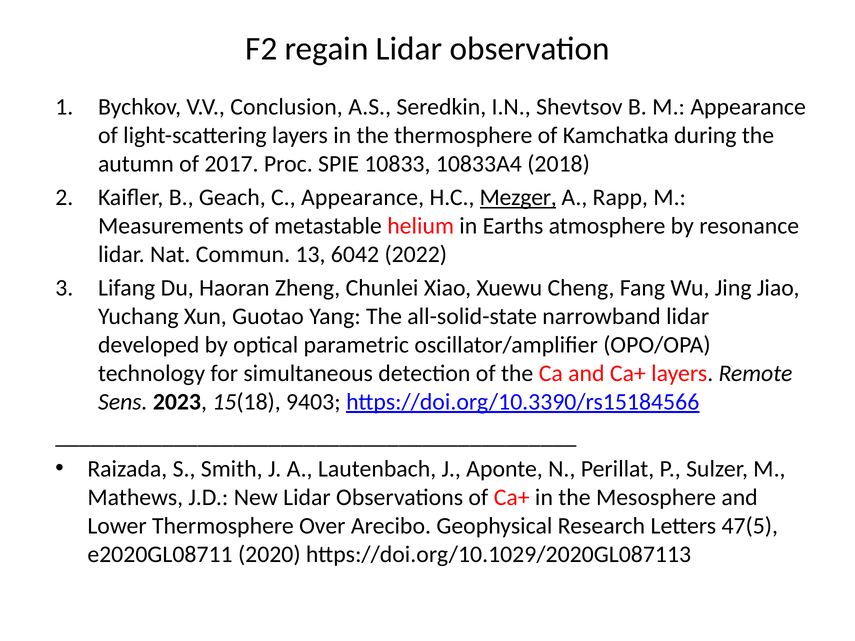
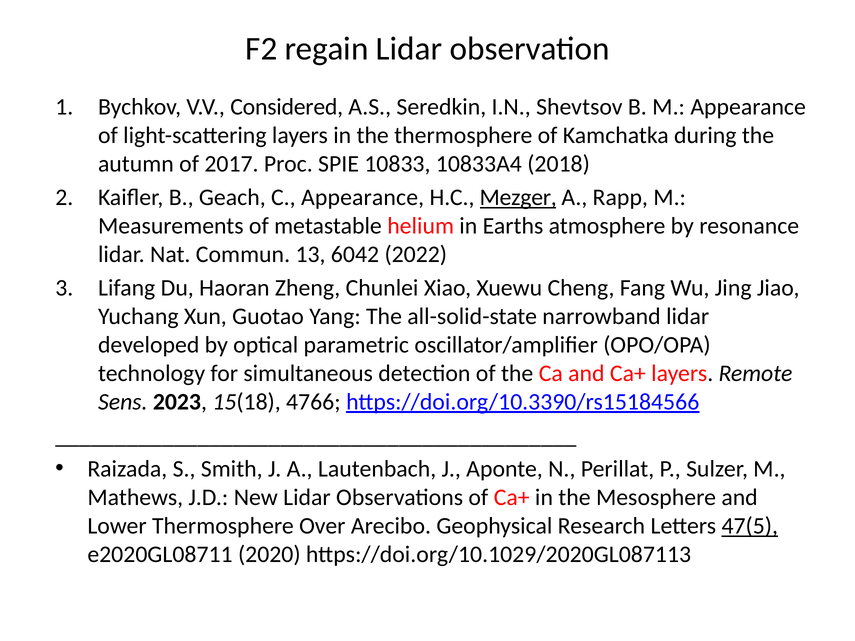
Conclusion: Conclusion -> Considered (287, 107)
9403: 9403 -> 4766 (313, 402)
47(5 underline: none -> present (750, 526)
